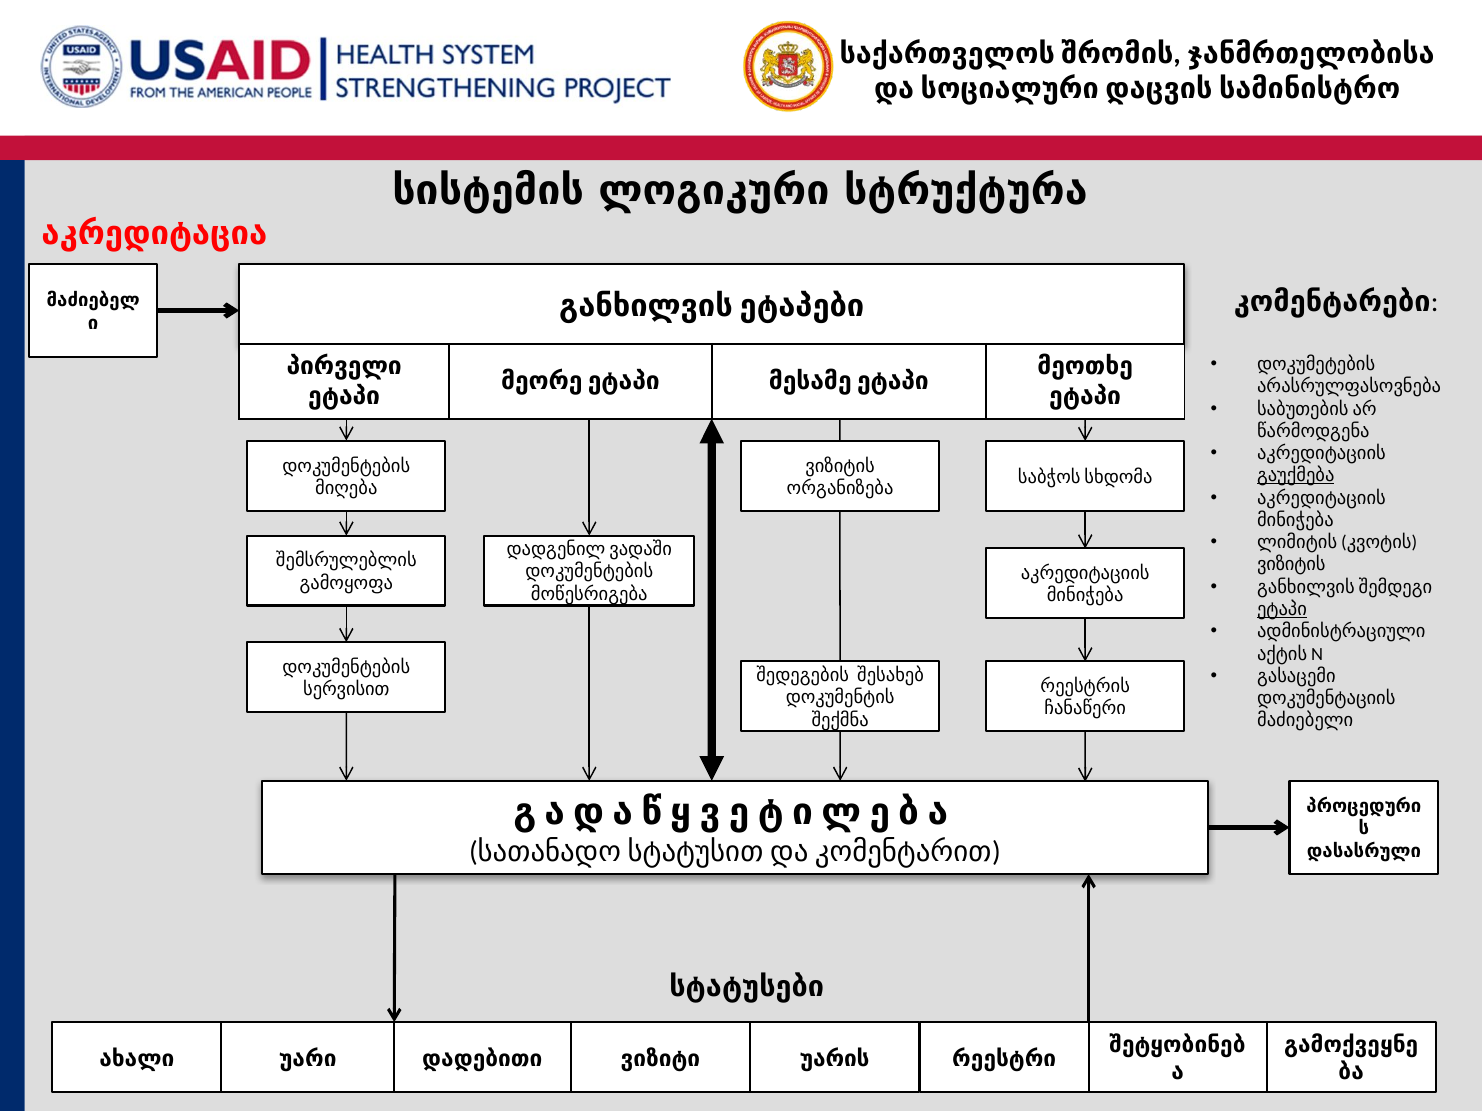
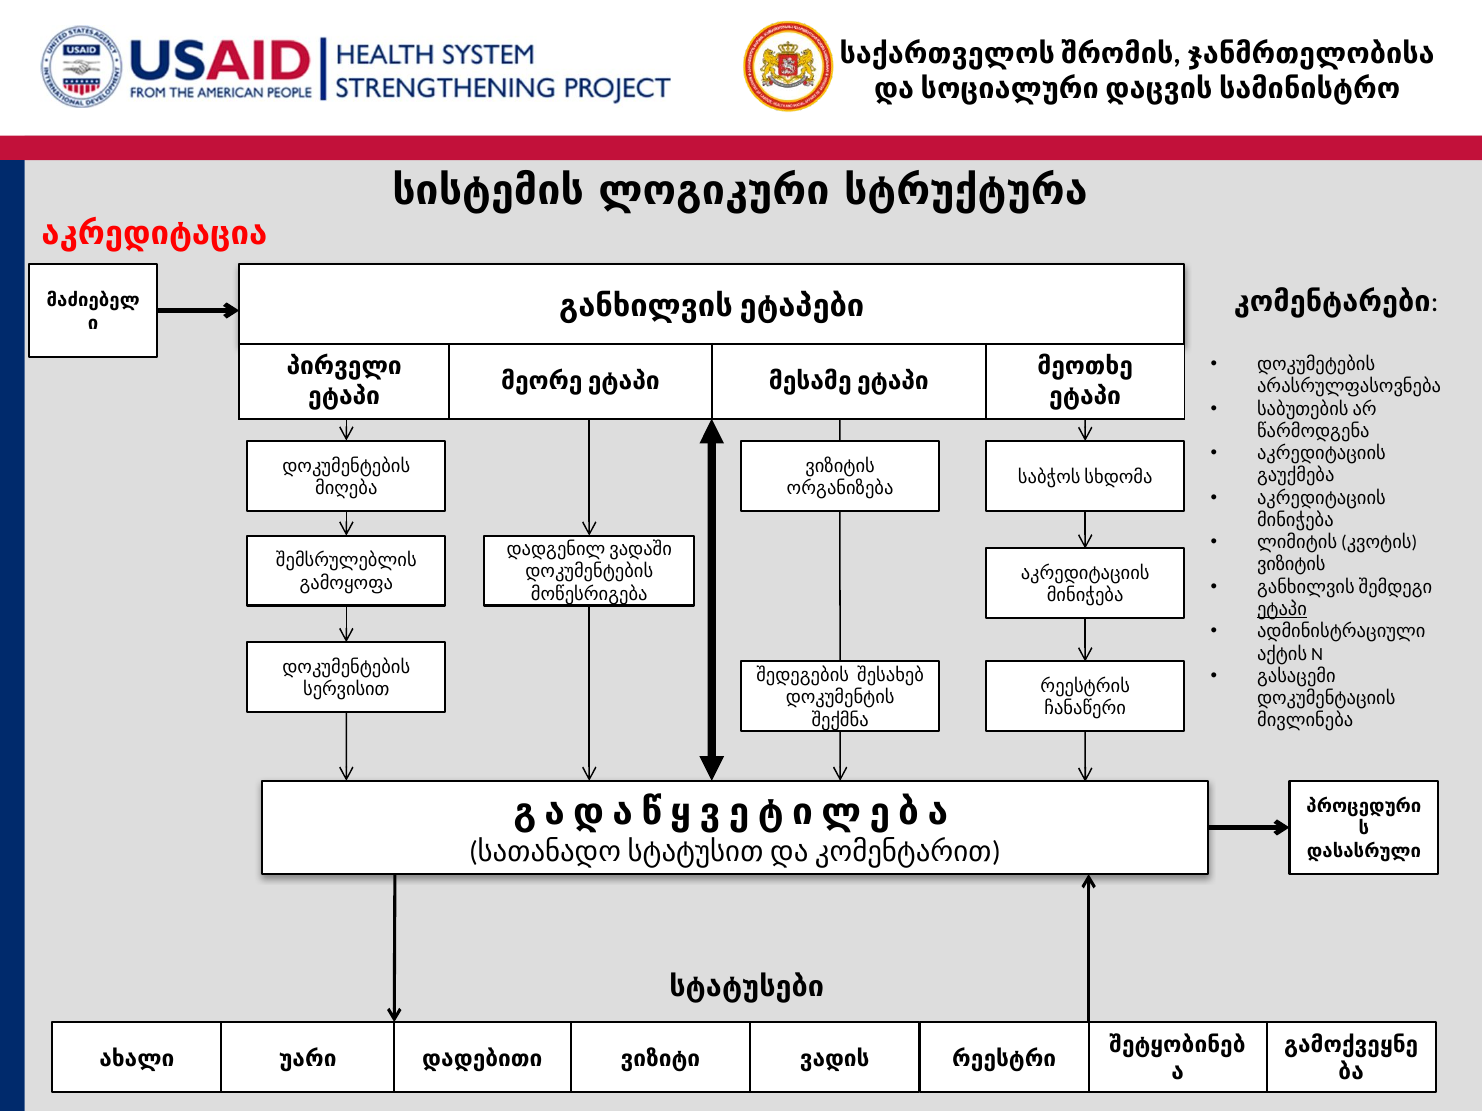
გაუქმება underline: present -> none (1296, 476)
მაძიებელი: მაძიებელი -> მივლინება (1305, 721)
უარის: უარის -> ვადის (835, 1059)
